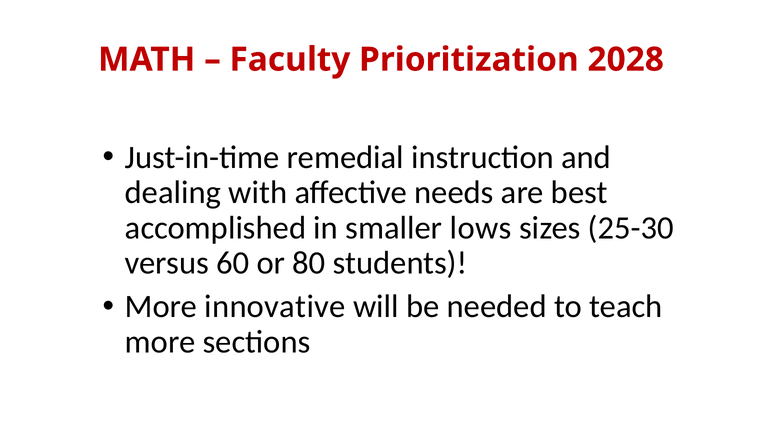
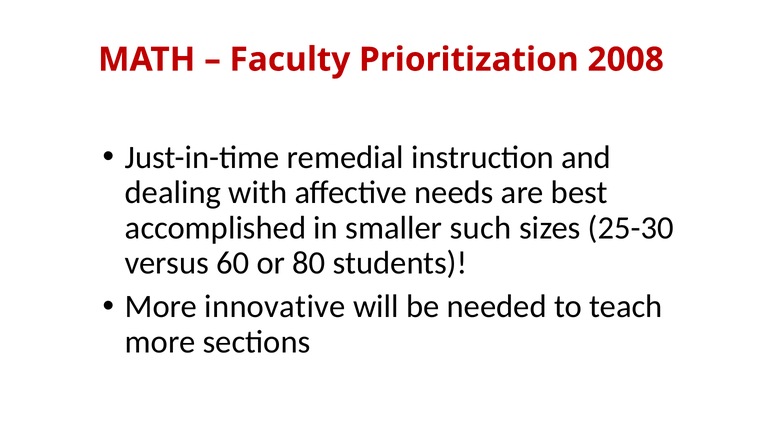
2028: 2028 -> 2008 (626, 60)
lows: lows -> such (481, 228)
